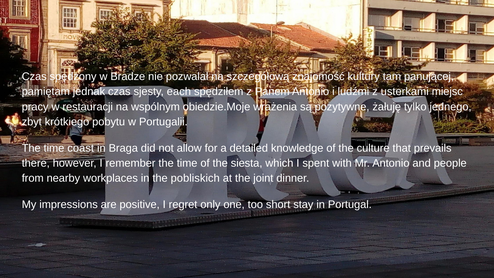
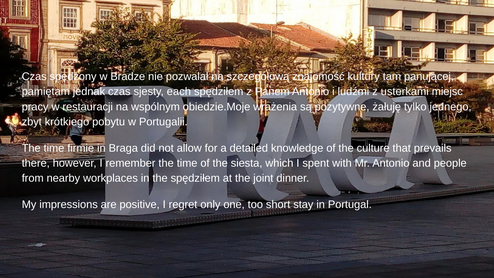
coast: coast -> firmie (81, 148)
the pobliskich: pobliskich -> spędziłem (195, 178)
